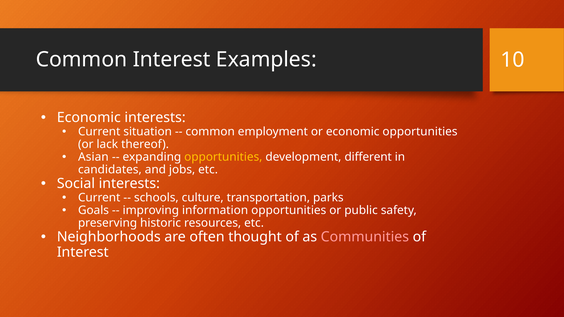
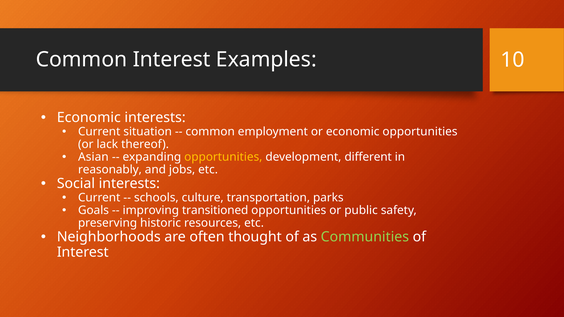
candidates: candidates -> reasonably (110, 170)
information: information -> transitioned (215, 210)
Communities colour: pink -> light green (365, 237)
